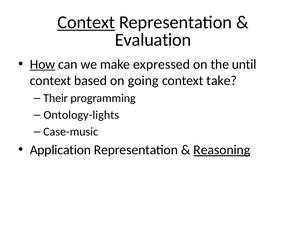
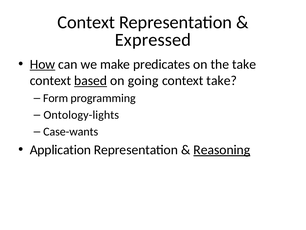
Context underline: present -> none (86, 22)
Evaluation: Evaluation -> Expressed (153, 40)
expressed: expressed -> predicates (162, 64)
the until: until -> take (244, 64)
based underline: none -> present (91, 81)
Their: Their -> Form (56, 98)
Case-music: Case-music -> Case-wants (71, 131)
